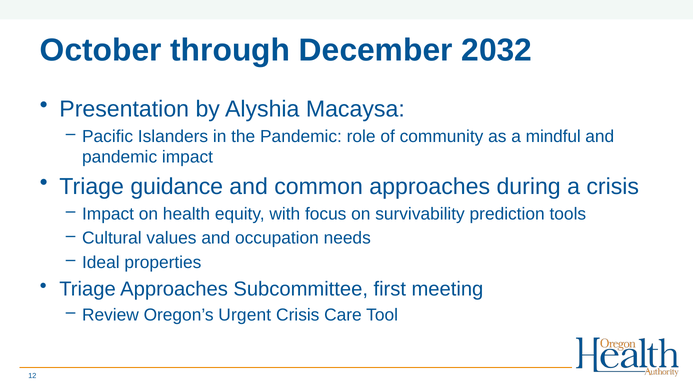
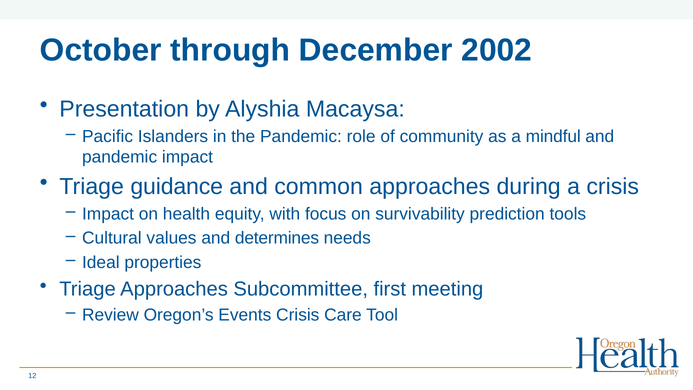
2032: 2032 -> 2002 (497, 50)
occupation: occupation -> determines (277, 238)
Urgent: Urgent -> Events (245, 315)
